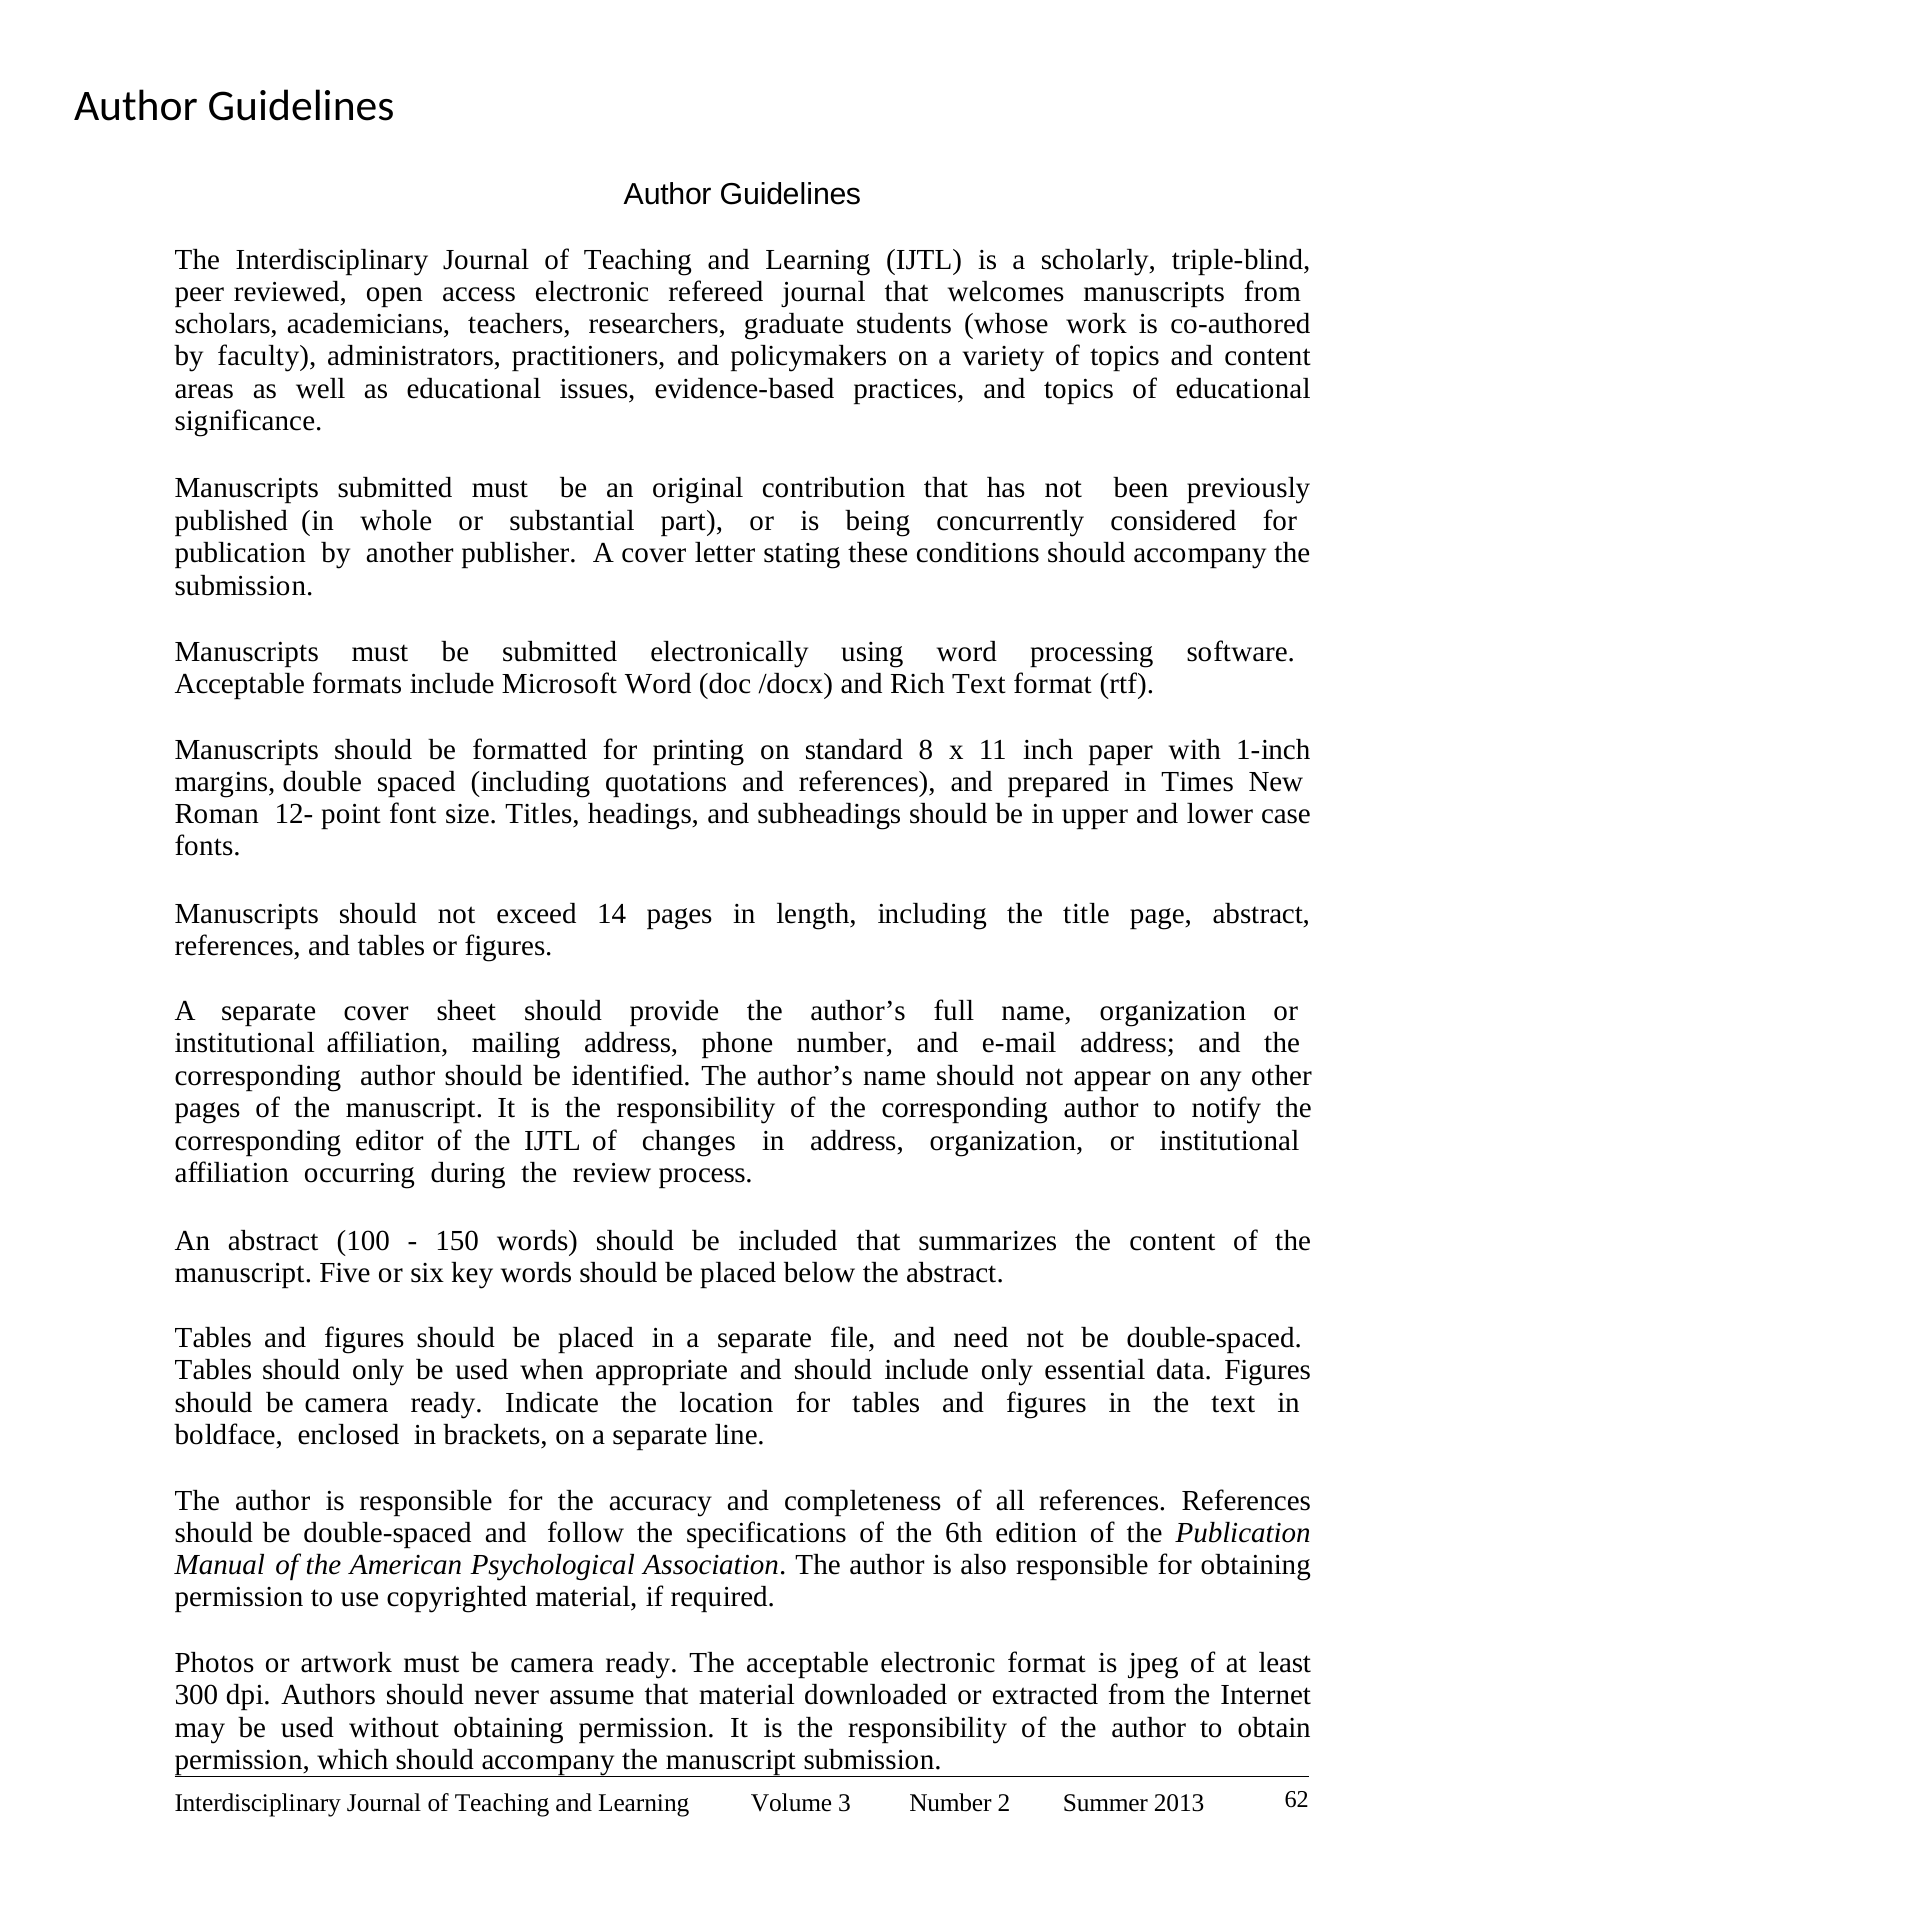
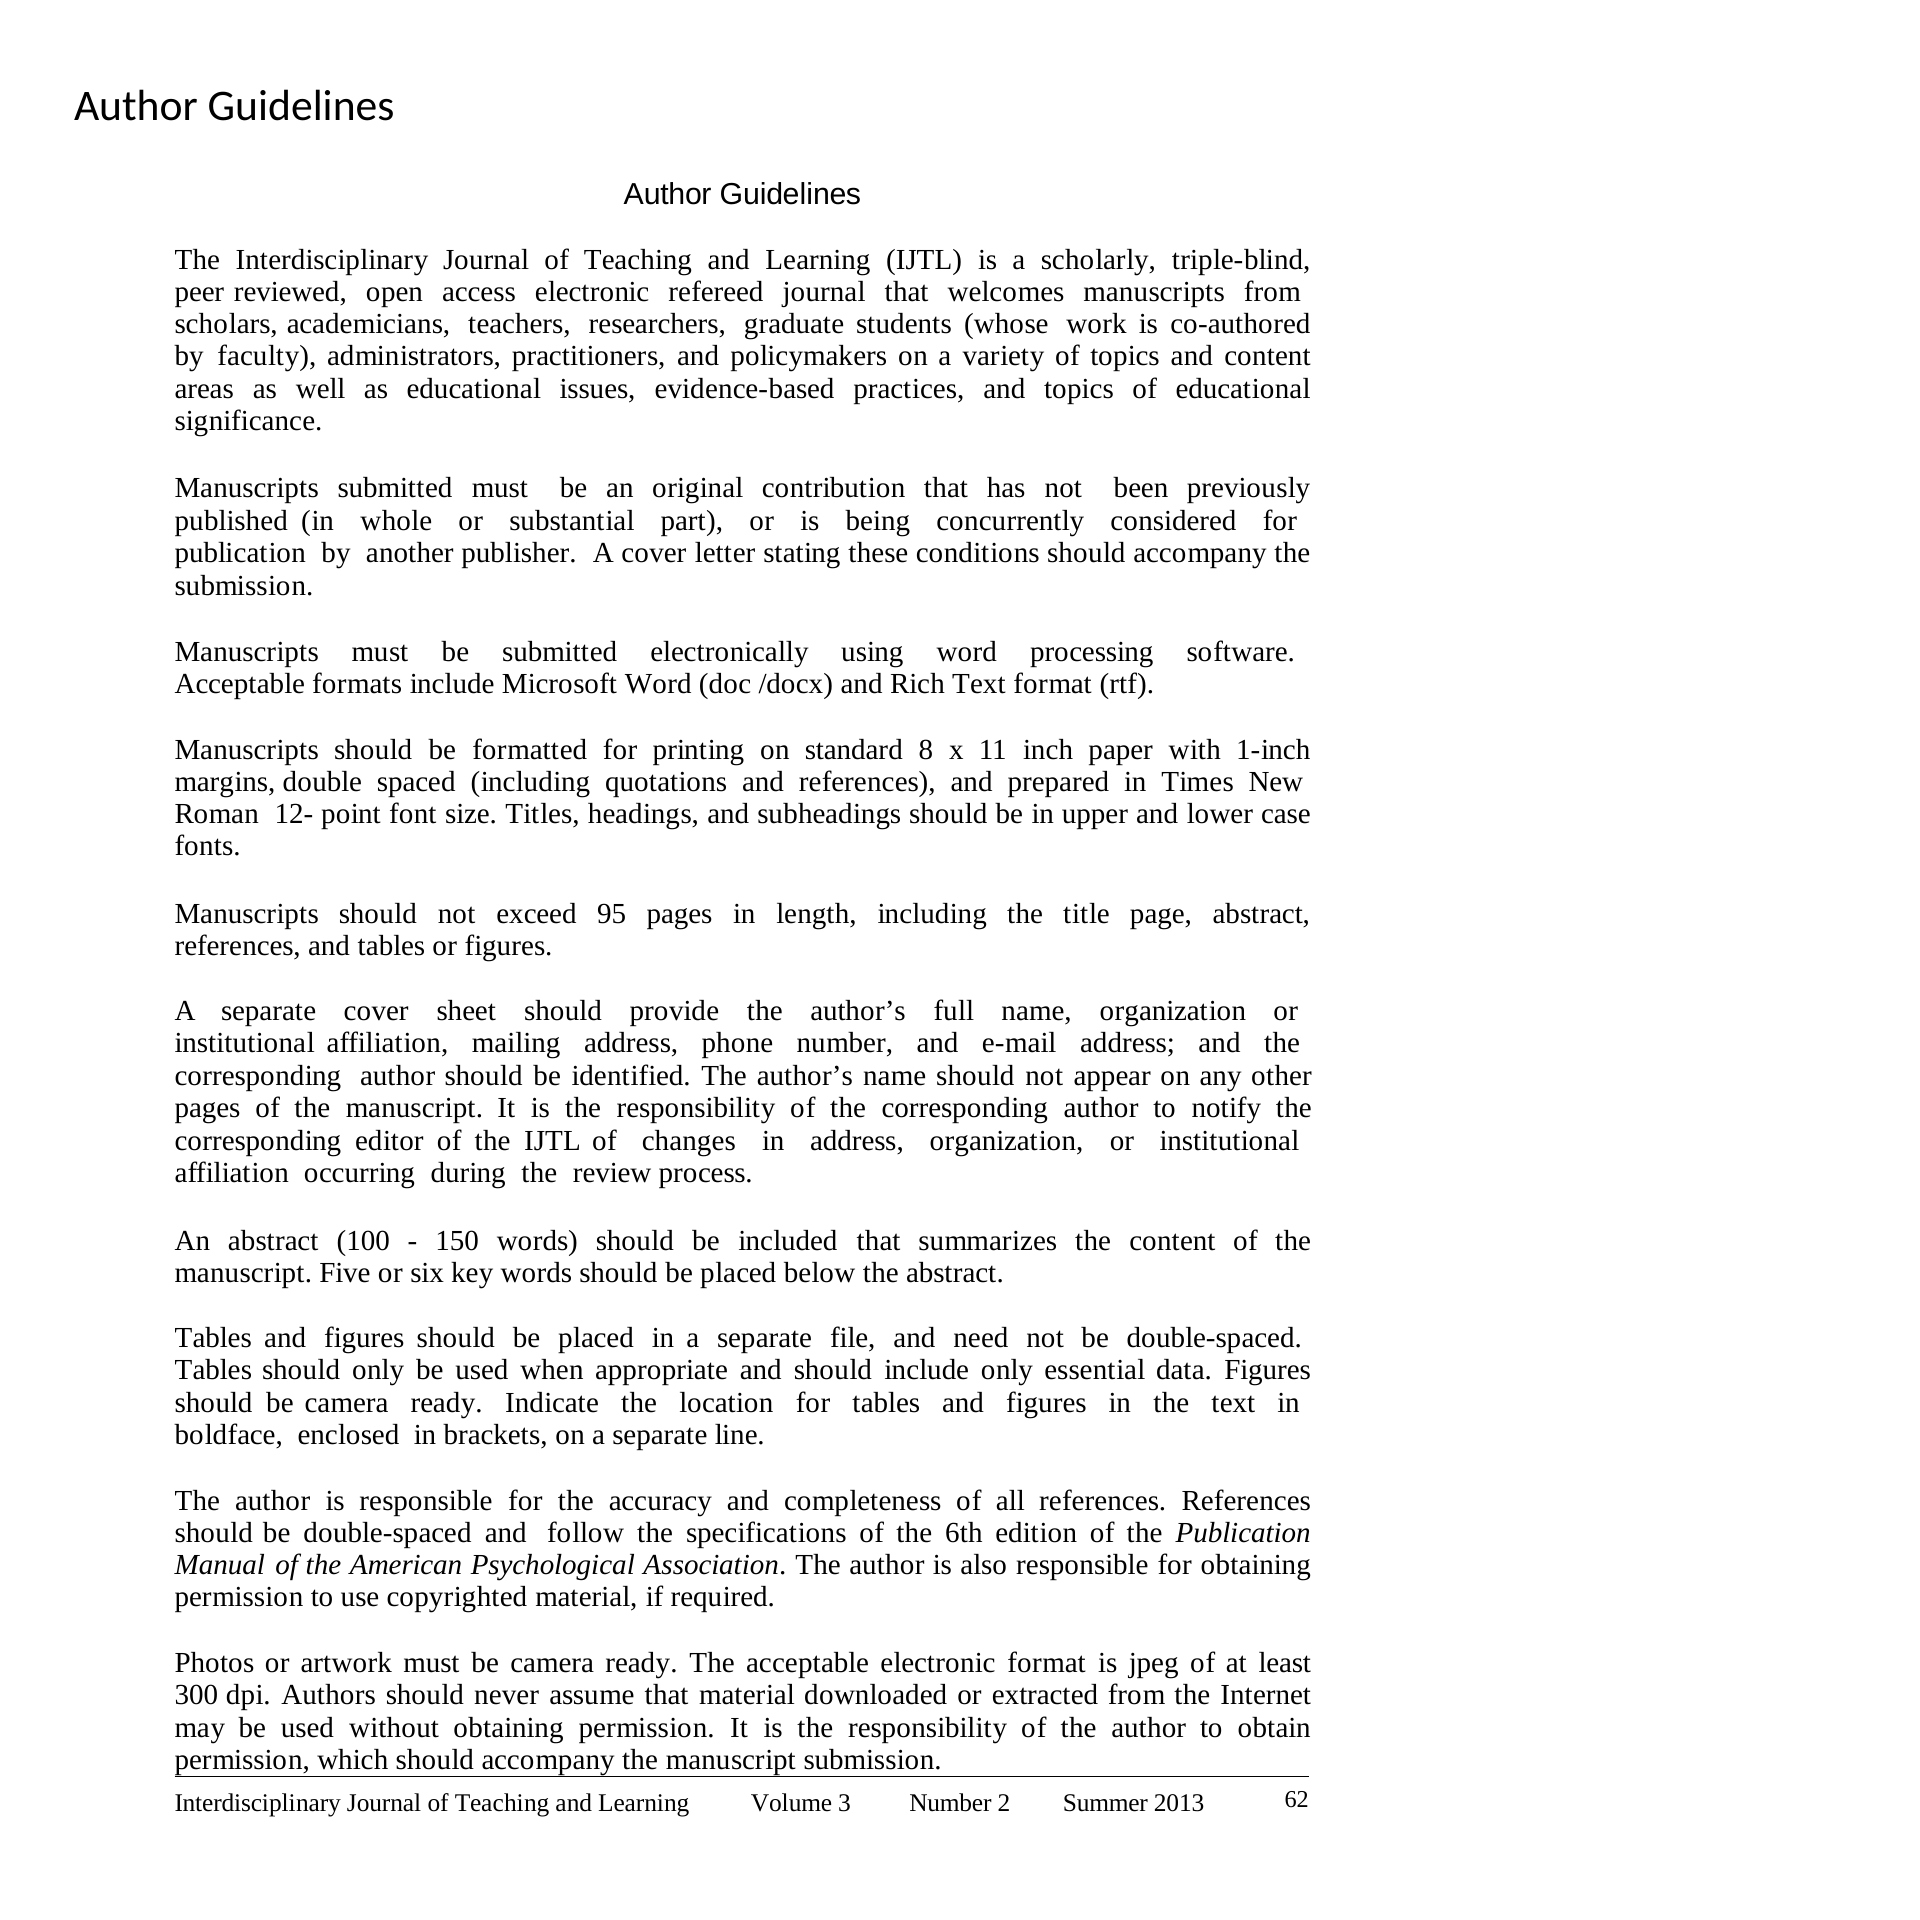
14: 14 -> 95 (612, 914)
